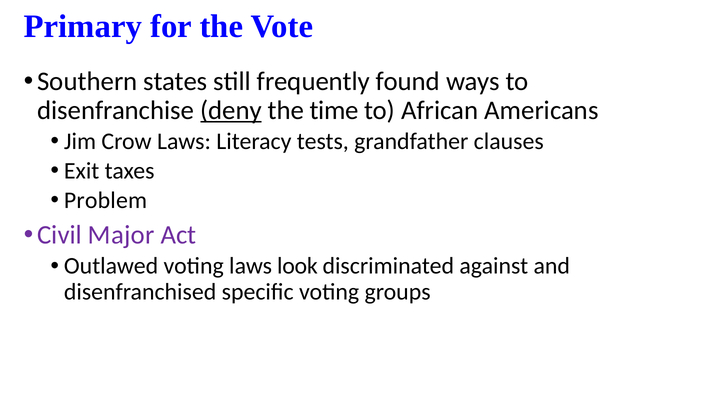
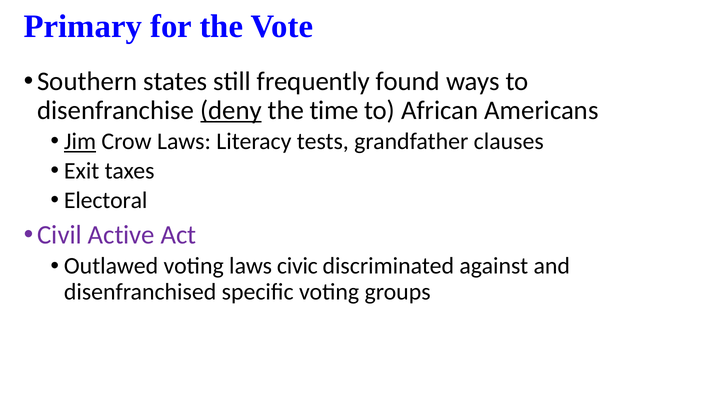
Jim underline: none -> present (80, 141)
Problem: Problem -> Electoral (106, 200)
Major: Major -> Active (121, 235)
look: look -> civic (297, 266)
